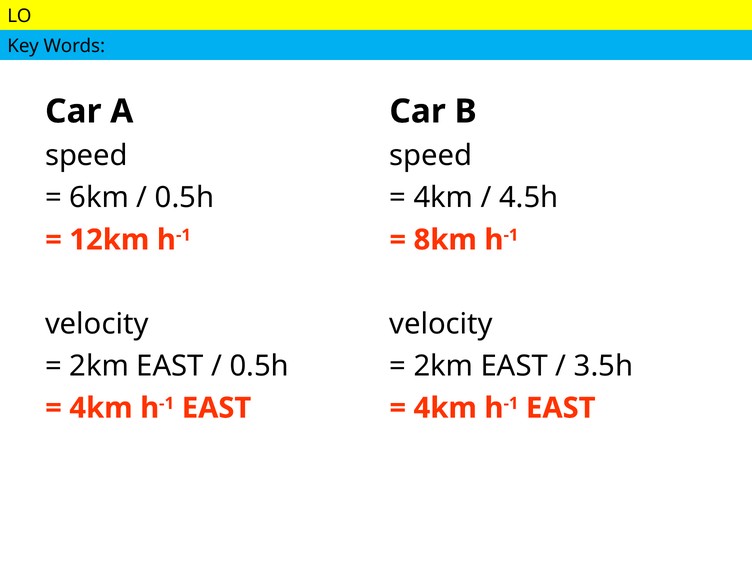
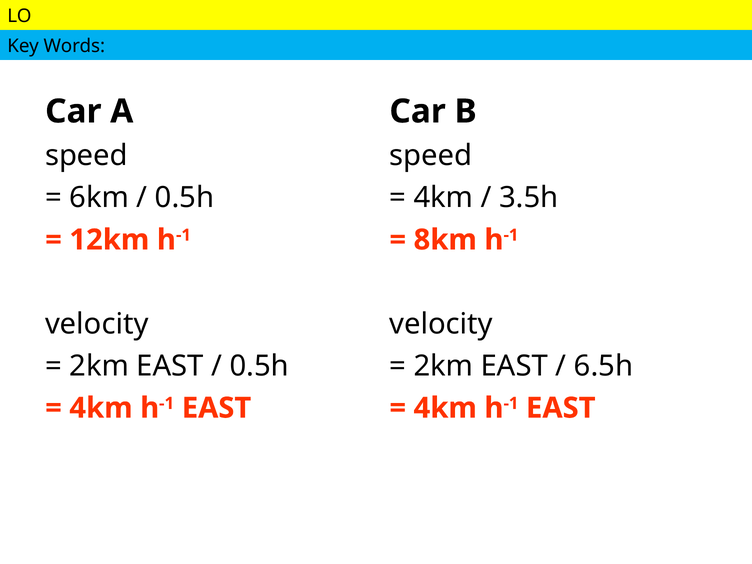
4.5h: 4.5h -> 3.5h (529, 198)
3.5h: 3.5h -> 6.5h (604, 366)
